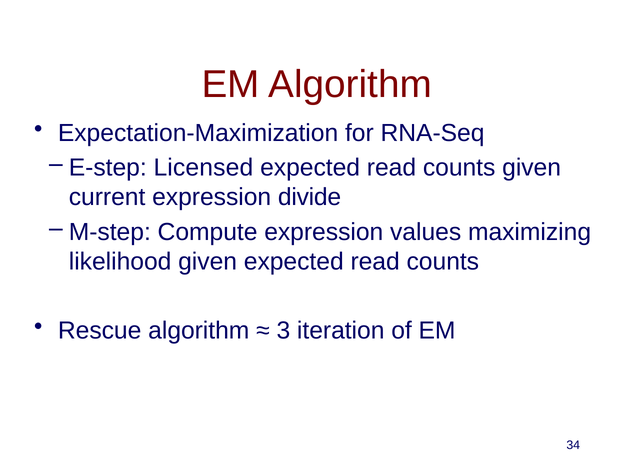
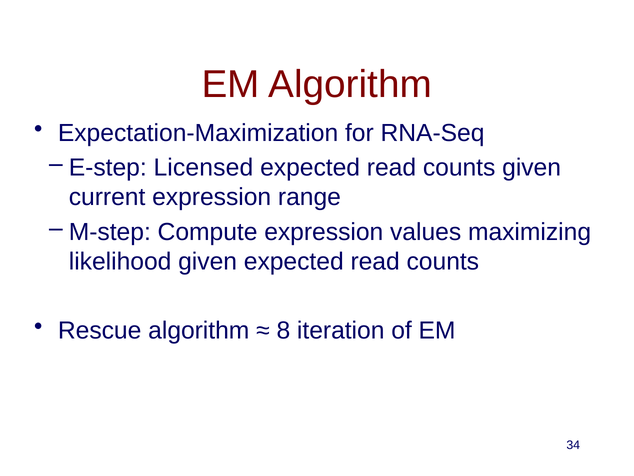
divide: divide -> range (309, 197)
3: 3 -> 8 (283, 330)
